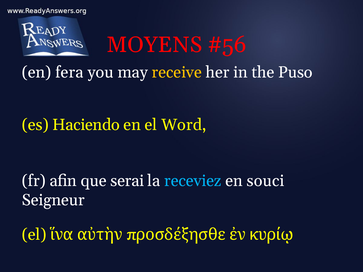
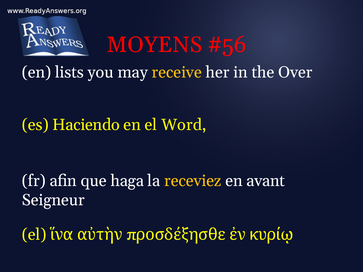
fera: fera -> lists (69, 72)
Puso: Puso -> Over (295, 72)
serai: serai -> haga (127, 181)
receviez colour: light blue -> yellow (193, 181)
souci: souci -> avant (266, 181)
